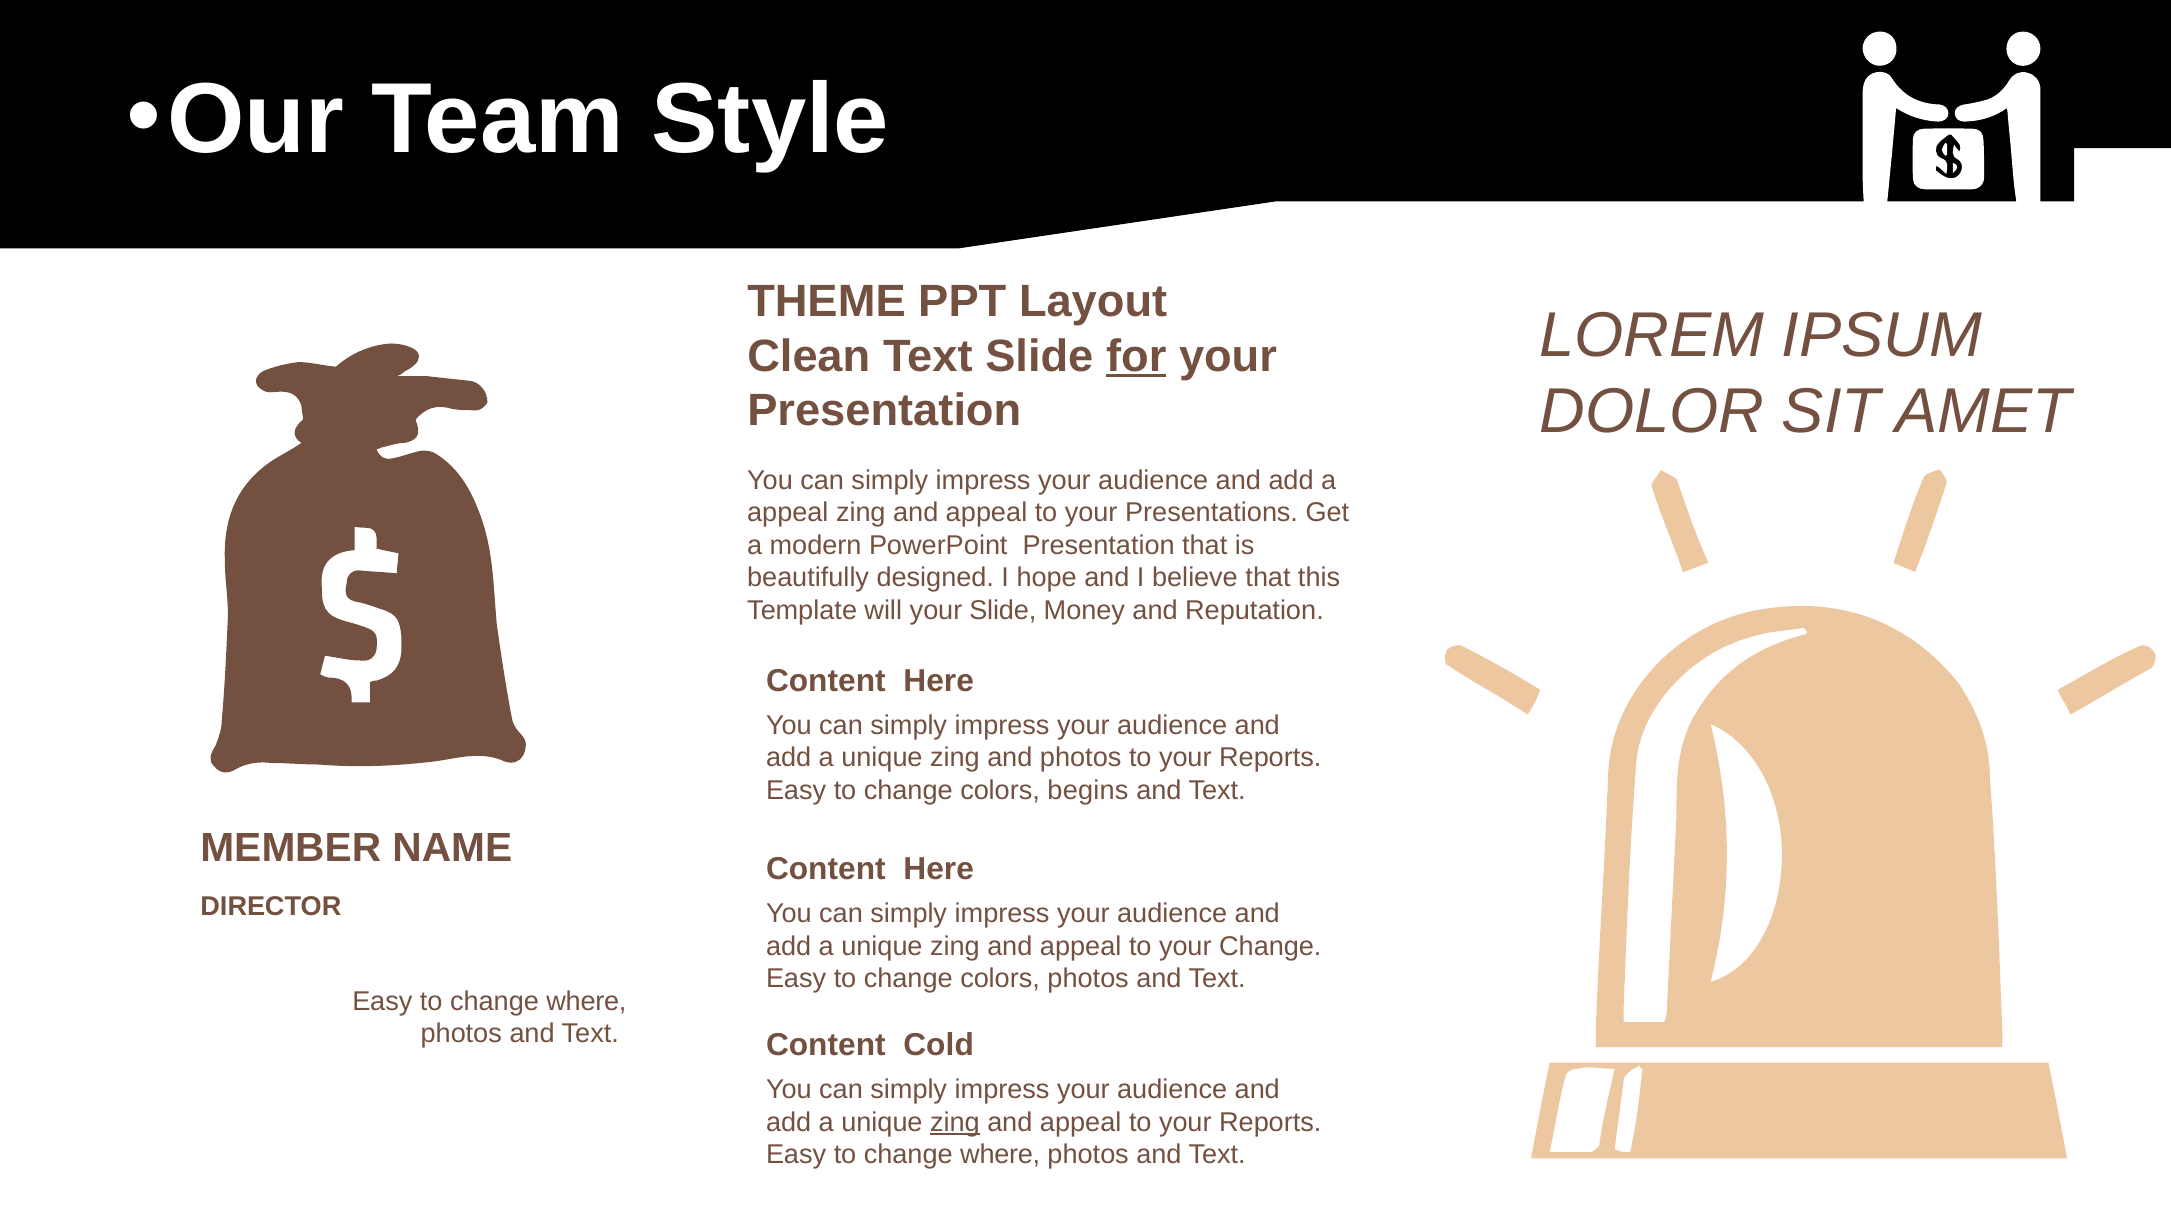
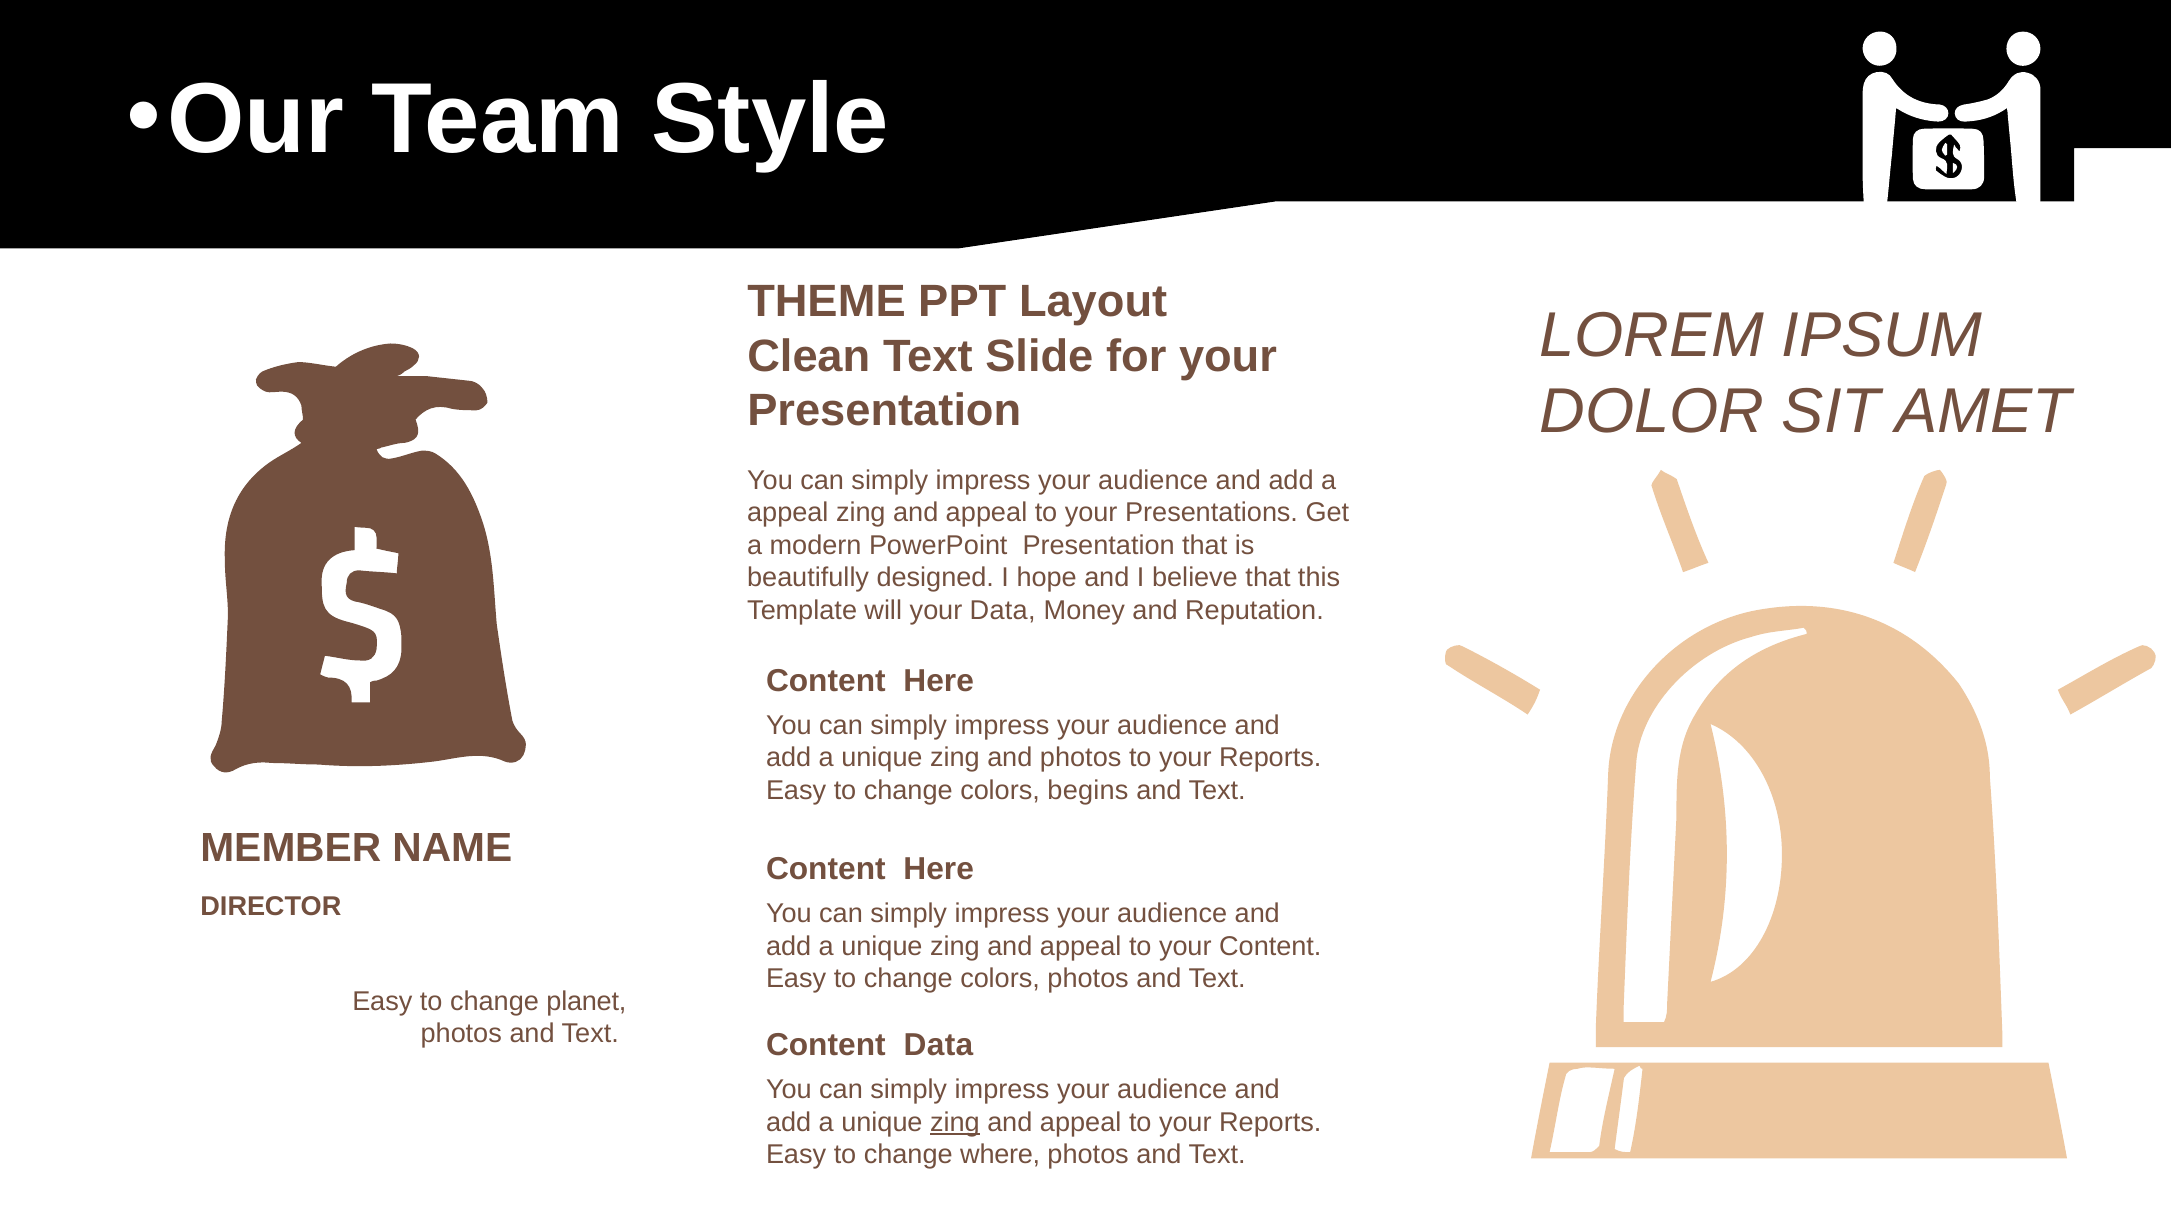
for underline: present -> none (1136, 356)
your Slide: Slide -> Data (1003, 611)
your Change: Change -> Content (1270, 946)
where: where -> planet (586, 1001)
Content Cold: Cold -> Data (938, 1045)
